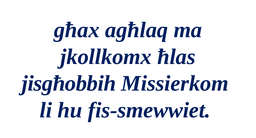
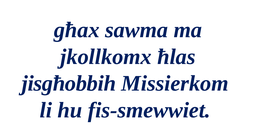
agħlaq: agħlaq -> sawma (137, 30)
